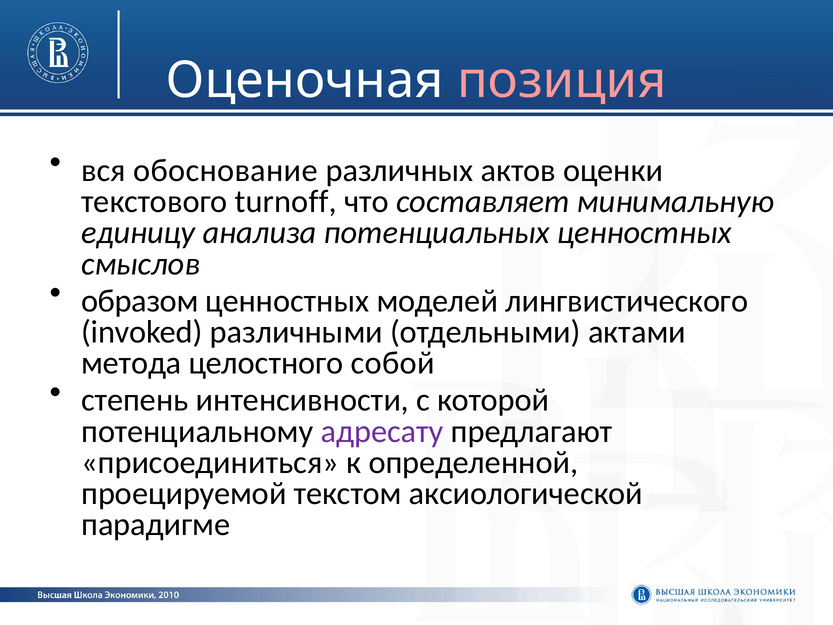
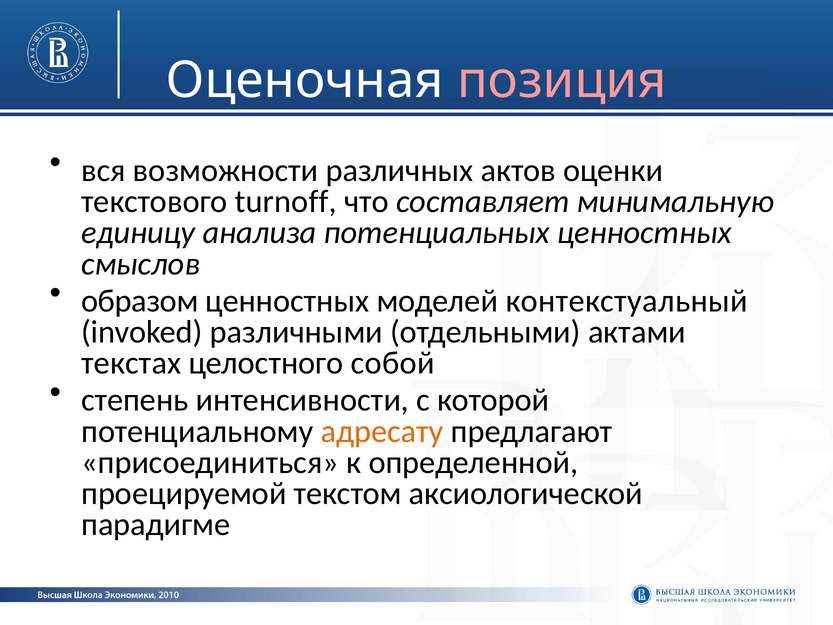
обоснование: обоснование -> возможности (226, 170)
лингвистического: лингвистического -> контекстуальный (627, 301)
метода: метода -> текстах (131, 363)
адресату colour: purple -> orange (382, 431)
